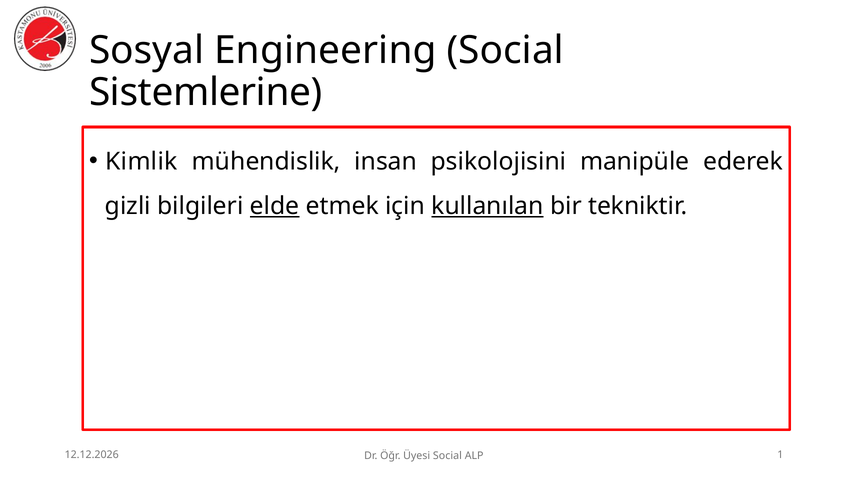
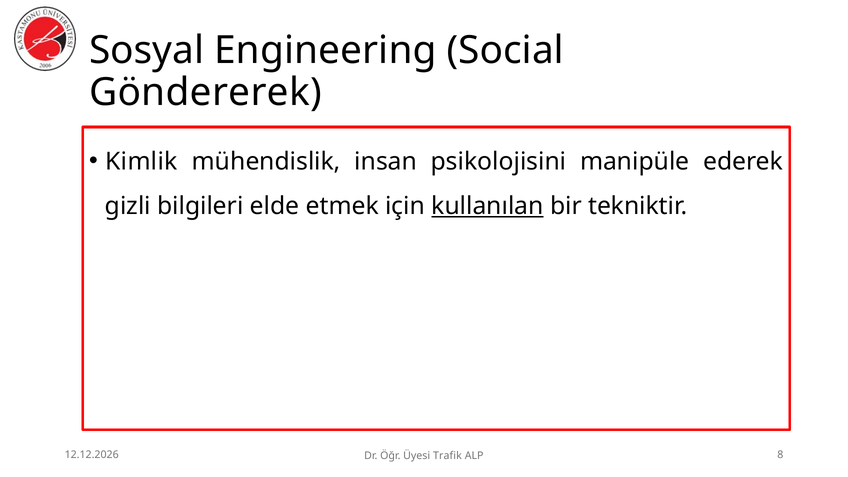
Sistemlerine: Sistemlerine -> Göndererek (205, 92)
elde underline: present -> none (275, 206)
1: 1 -> 8 (780, 455)
Üyesi Social: Social -> Trafik (447, 456)
